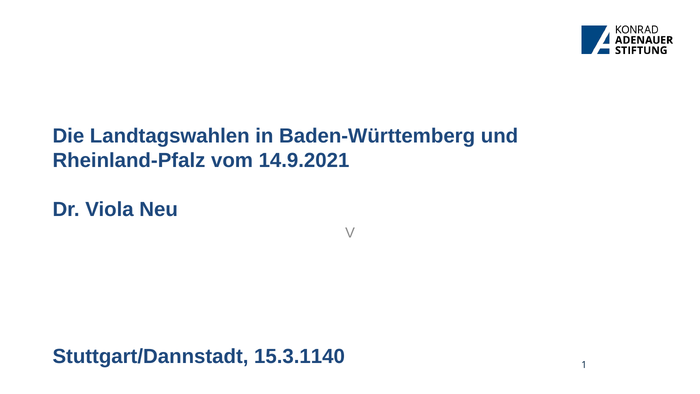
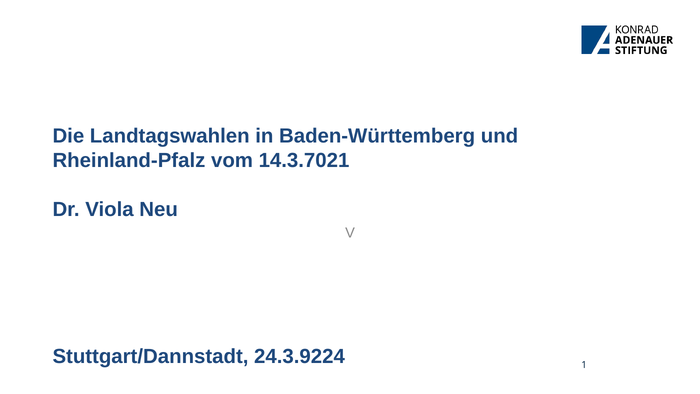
14.9.2021: 14.9.2021 -> 14.3.7021 (304, 160)
15.3.1140: 15.3.1140 -> 24.3.9224 (300, 356)
